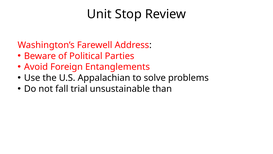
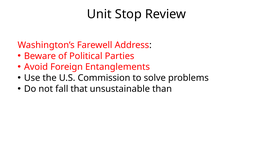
Appalachian: Appalachian -> Commission (104, 78)
trial: trial -> that (79, 89)
